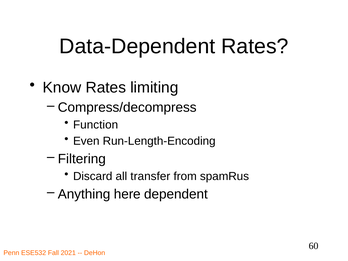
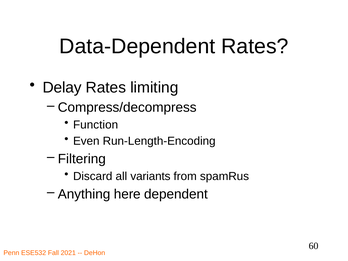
Know: Know -> Delay (62, 87)
transfer: transfer -> variants (150, 176)
